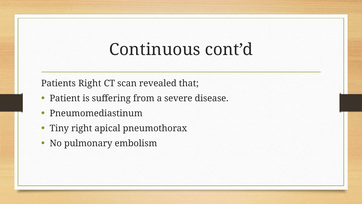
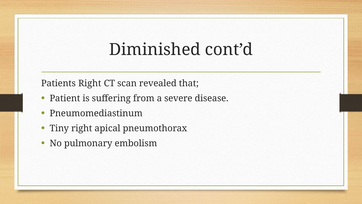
Continuous: Continuous -> Diminished (155, 50)
